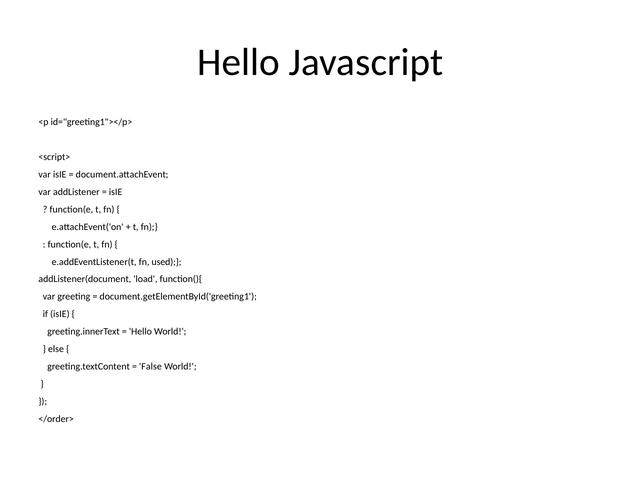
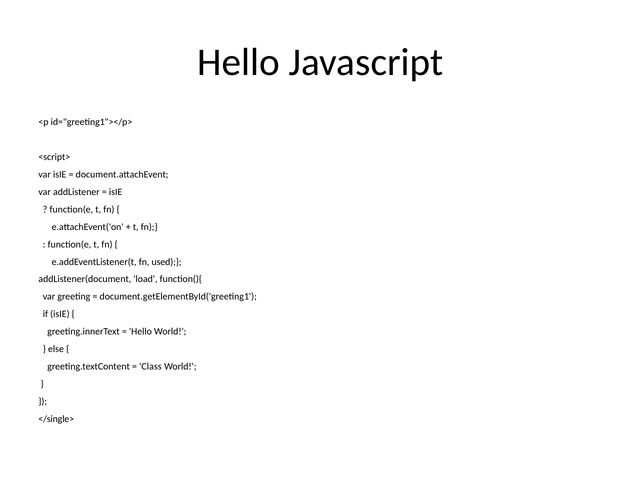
False: False -> Class (150, 366)
</order>: </order> -> </single> (56, 419)
